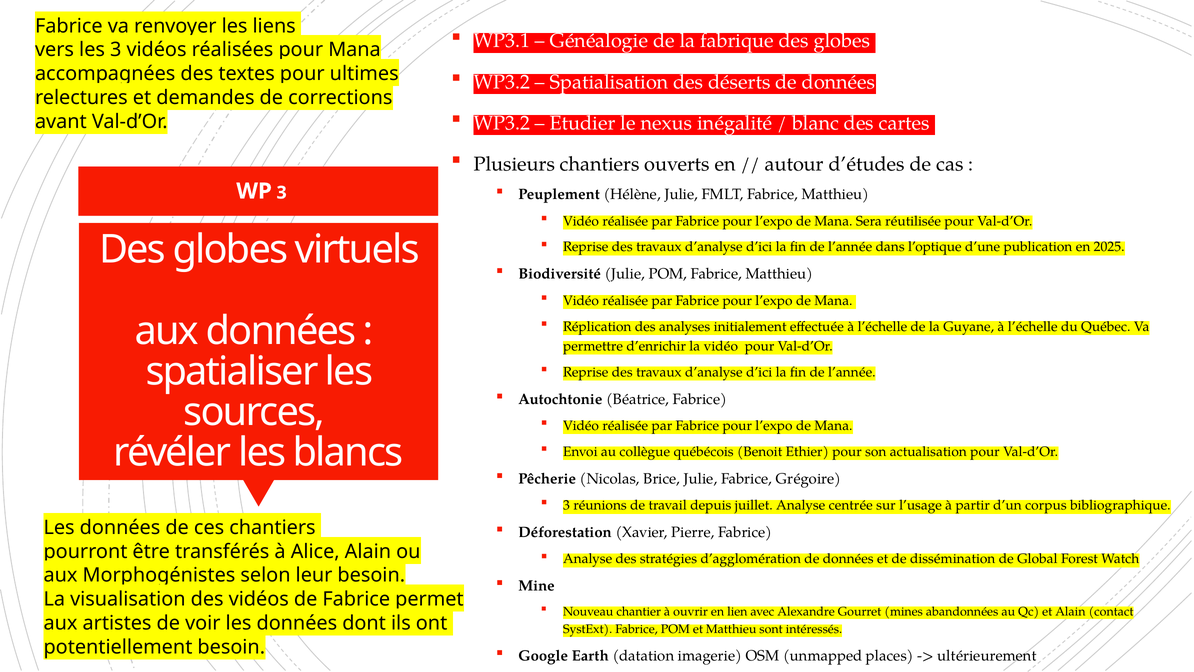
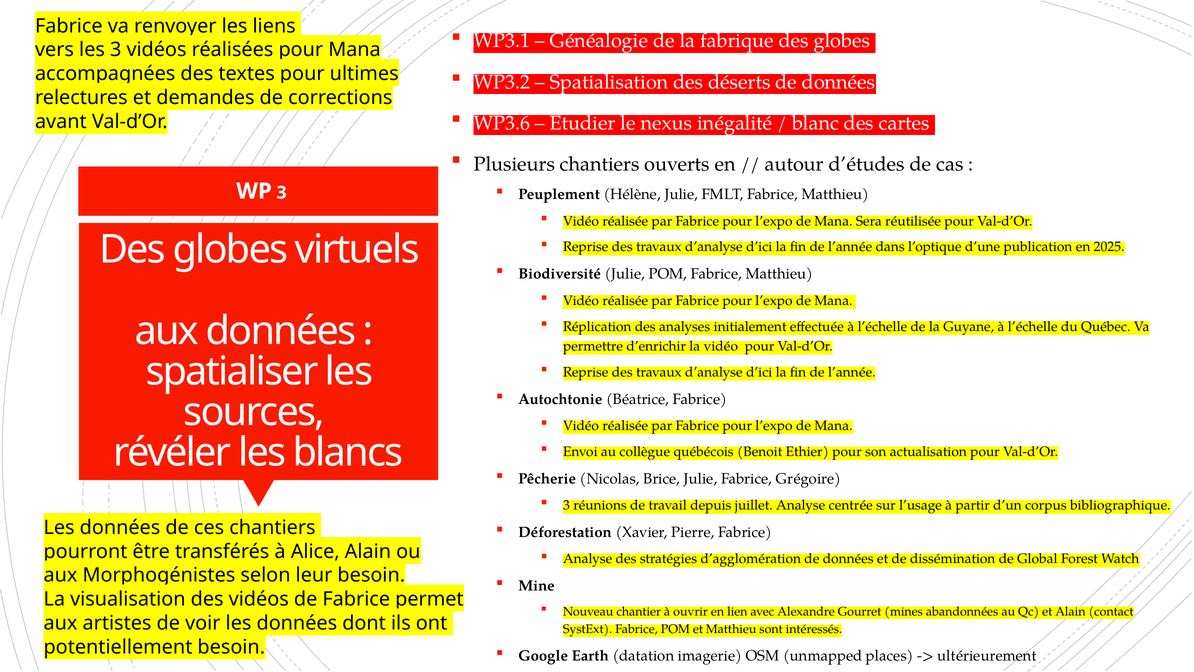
WP3.2: WP3.2 -> WP3.6 (502, 123)
